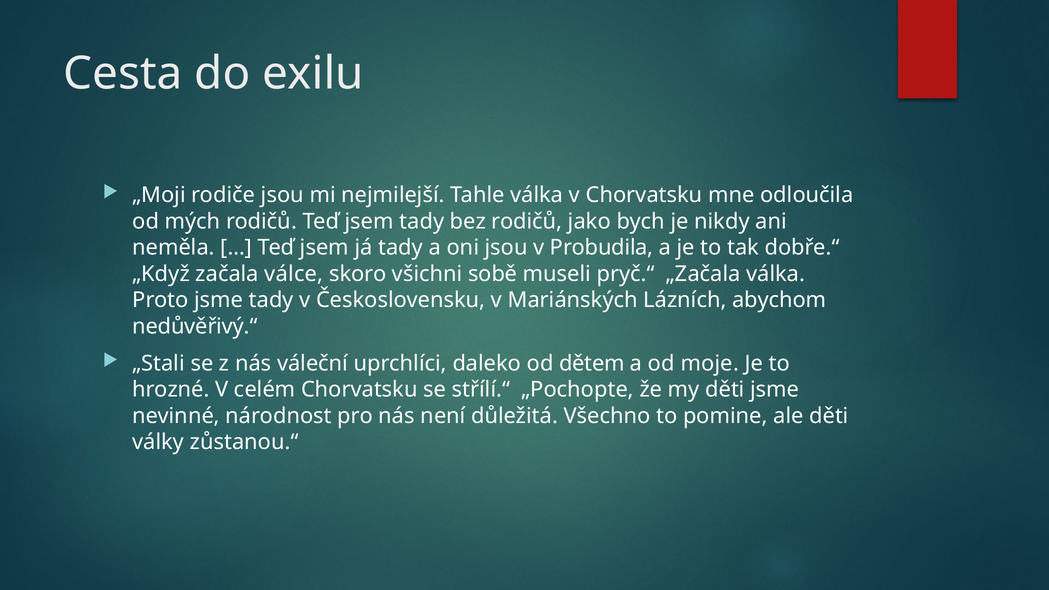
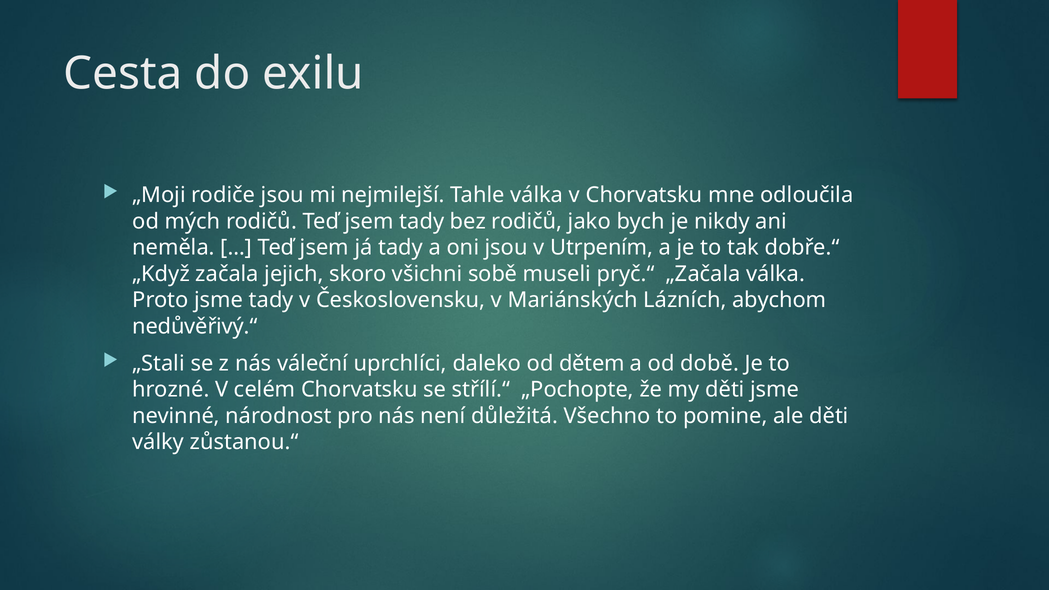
Probudila: Probudila -> Utrpením (602, 248)
válce: válce -> jejich (294, 274)
moje: moje -> době (710, 364)
